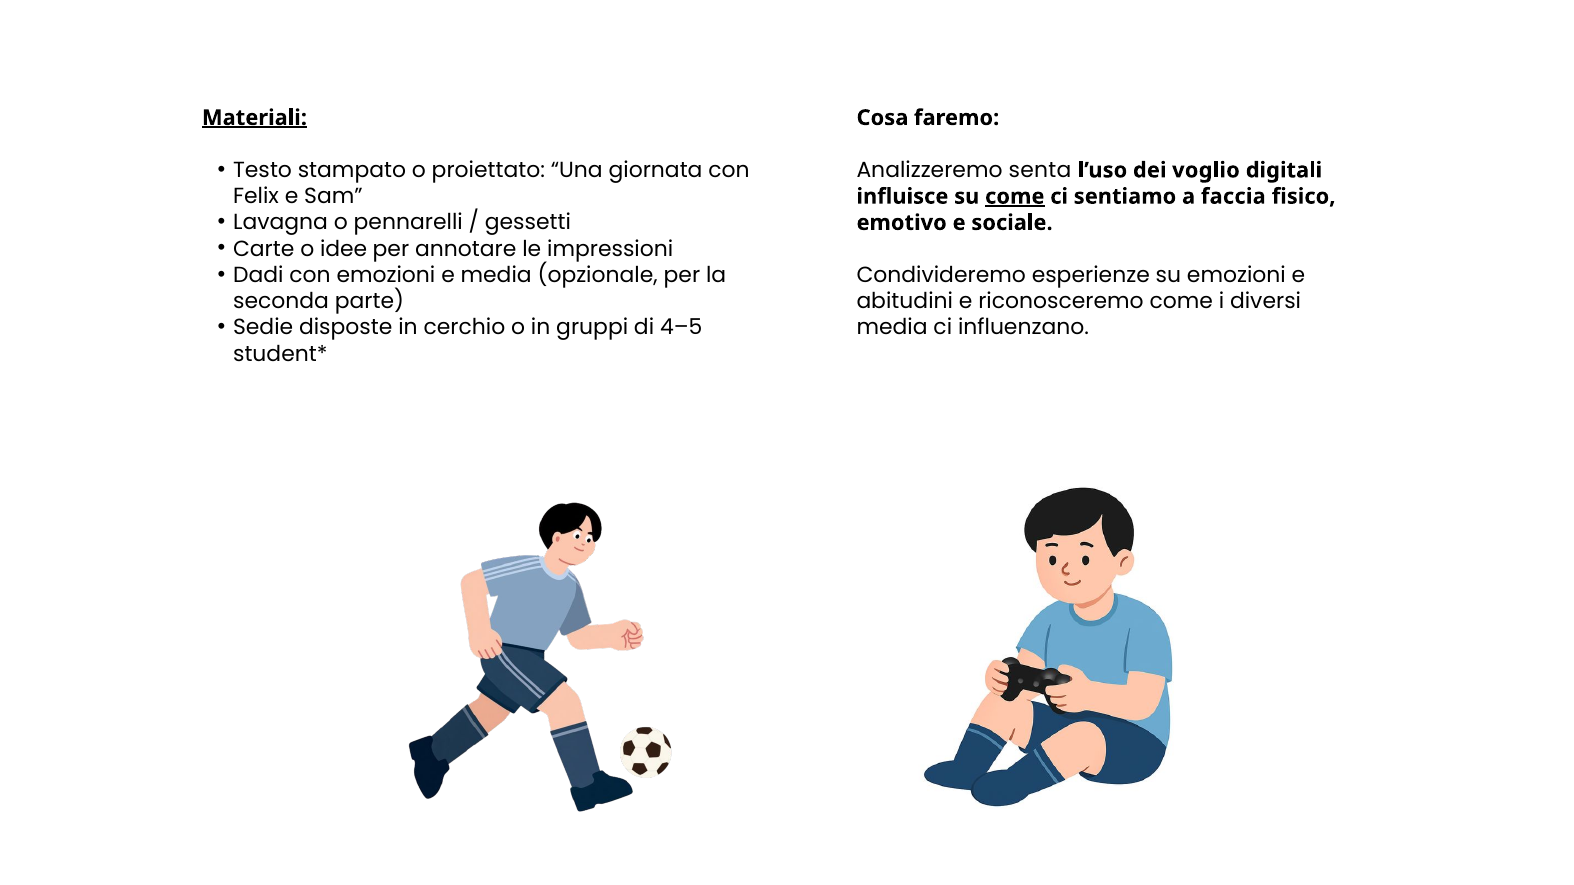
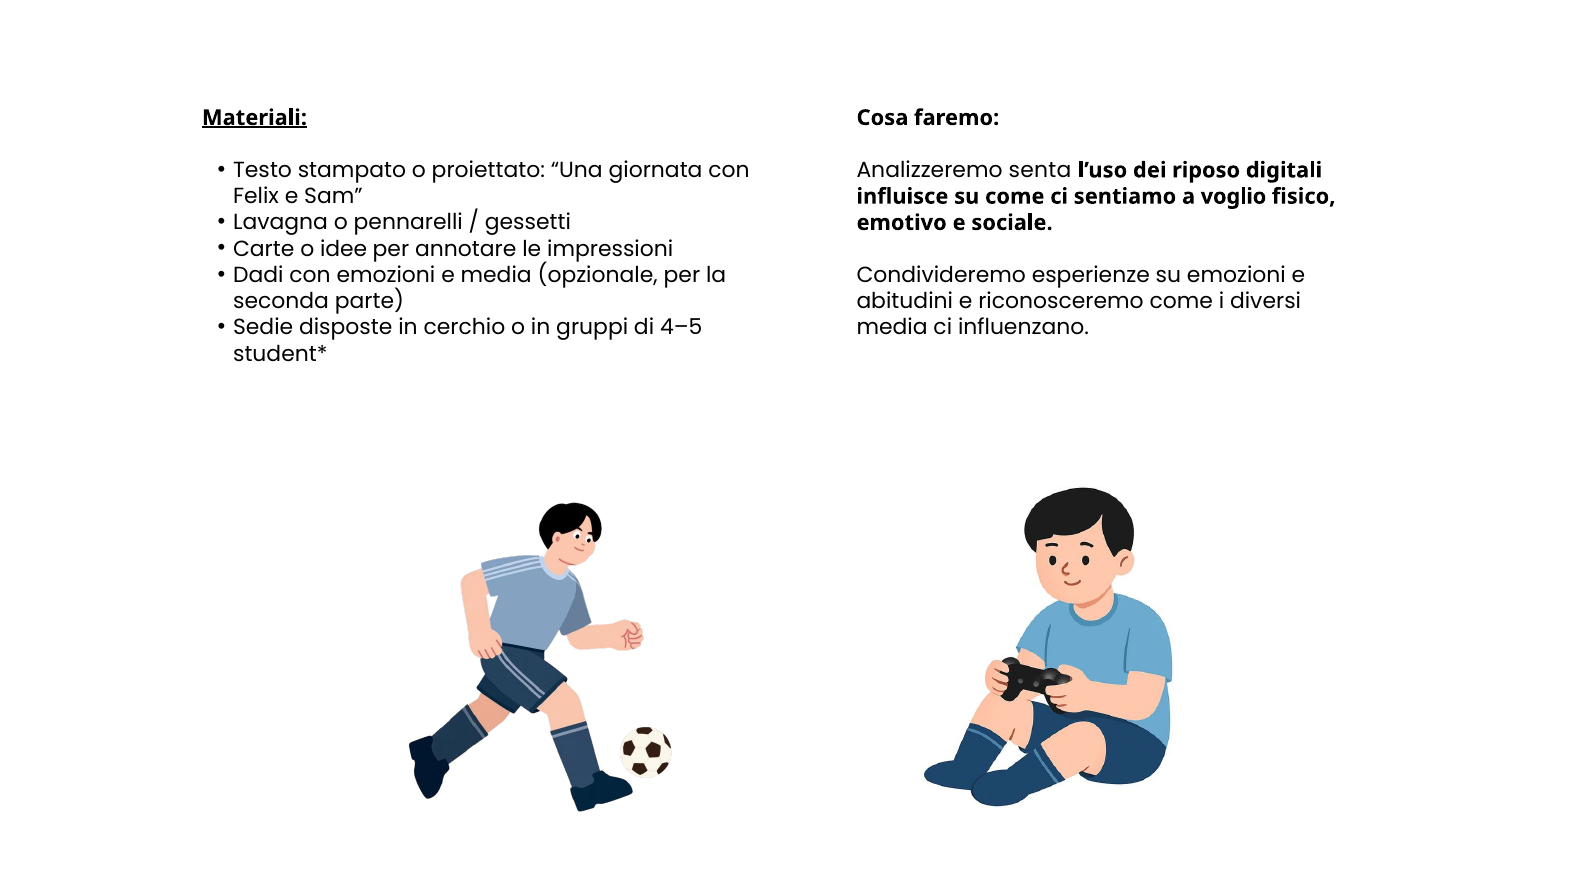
voglio: voglio -> riposo (1206, 170)
come underline: present -> none (1015, 197)
faccia: faccia -> voglio (1234, 197)
